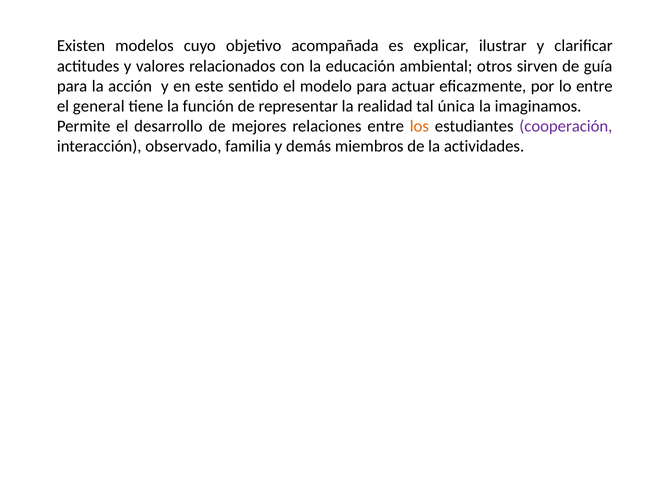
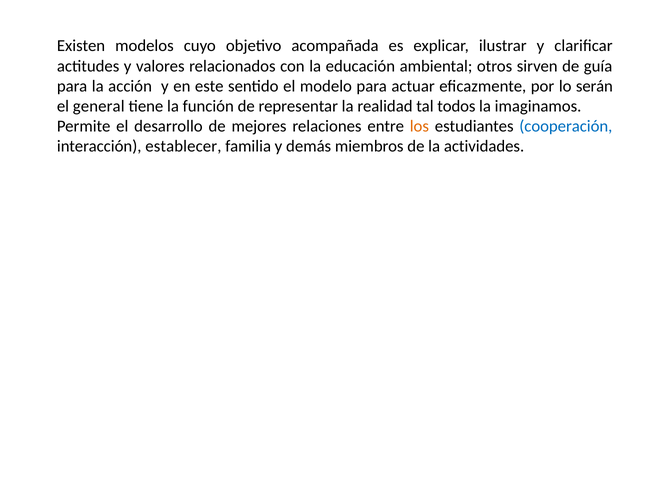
lo entre: entre -> serán (594, 86)
única: única -> todos (456, 106)
cooperación colour: purple -> blue (566, 126)
observado: observado -> establecer (183, 146)
